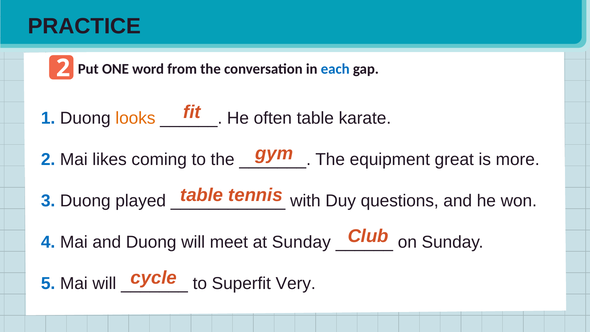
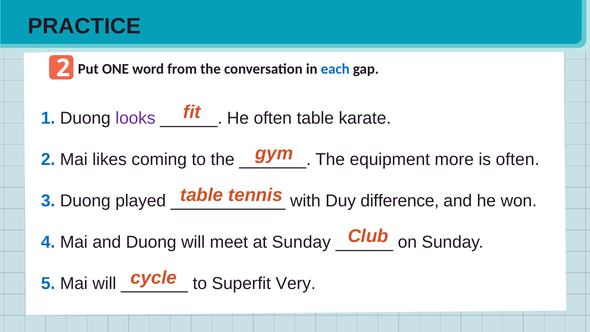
looks colour: orange -> purple (135, 118)
great: great -> more (454, 159)
is more: more -> often (518, 159)
questions: questions -> difference (400, 201)
